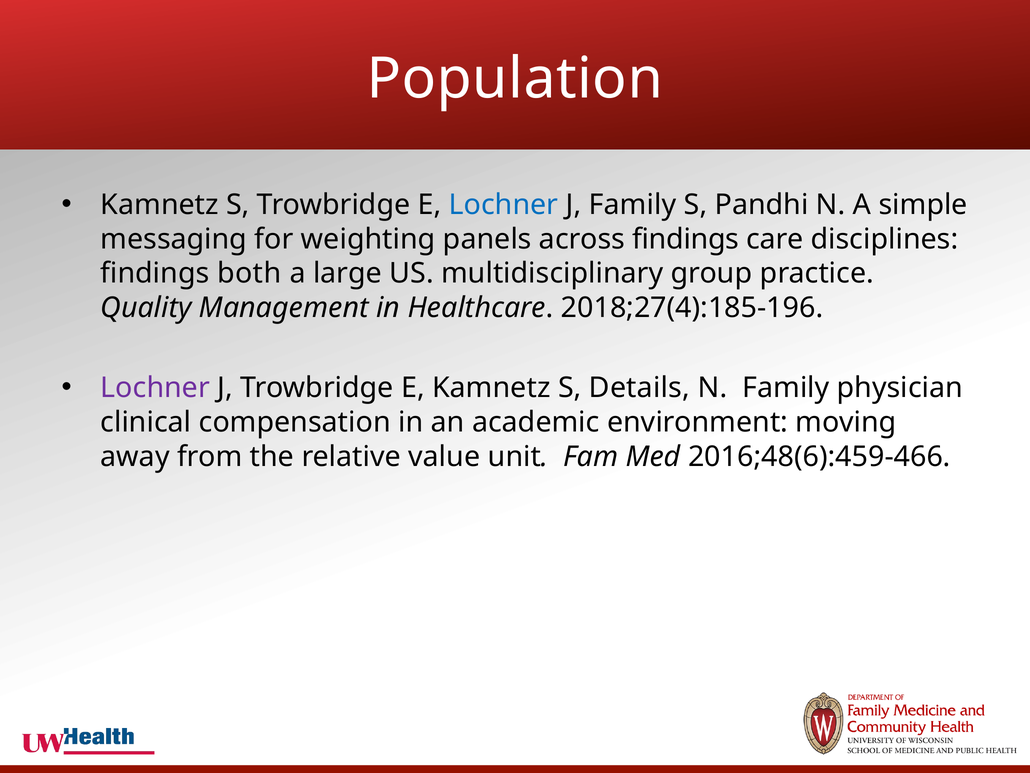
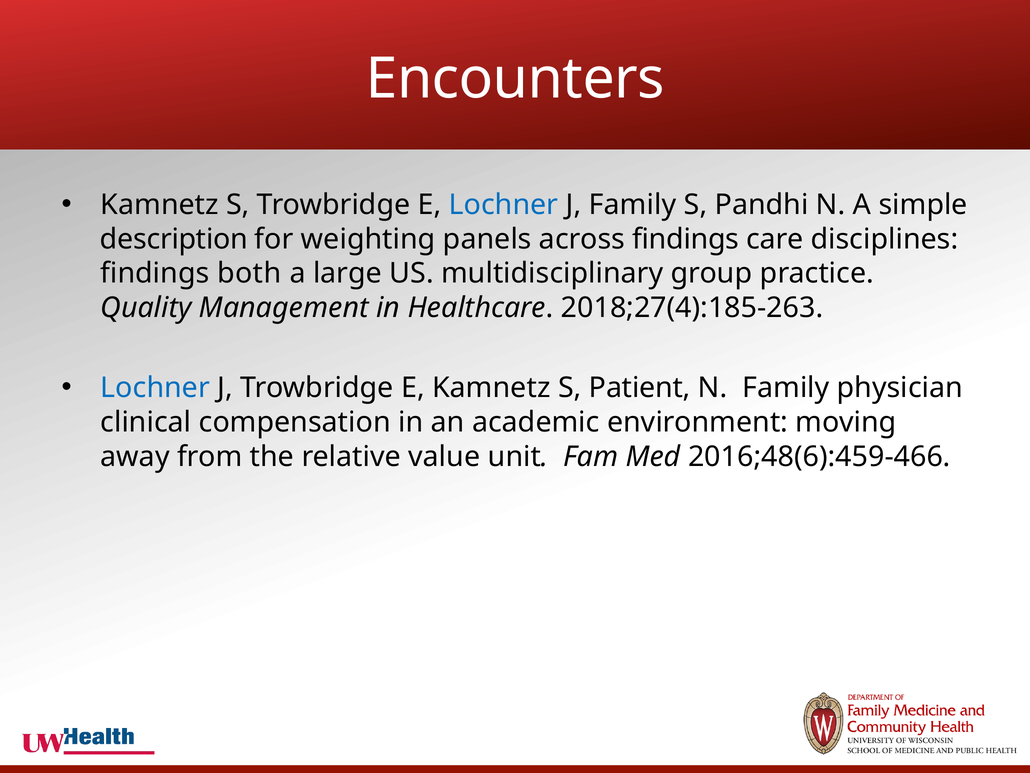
Population: Population -> Encounters (515, 79)
messaging: messaging -> description (174, 239)
2018;27(4):185-196: 2018;27(4):185-196 -> 2018;27(4):185-263 (692, 308)
Lochner colour: purple -> blue (155, 388)
Details: Details -> Patient (640, 388)
